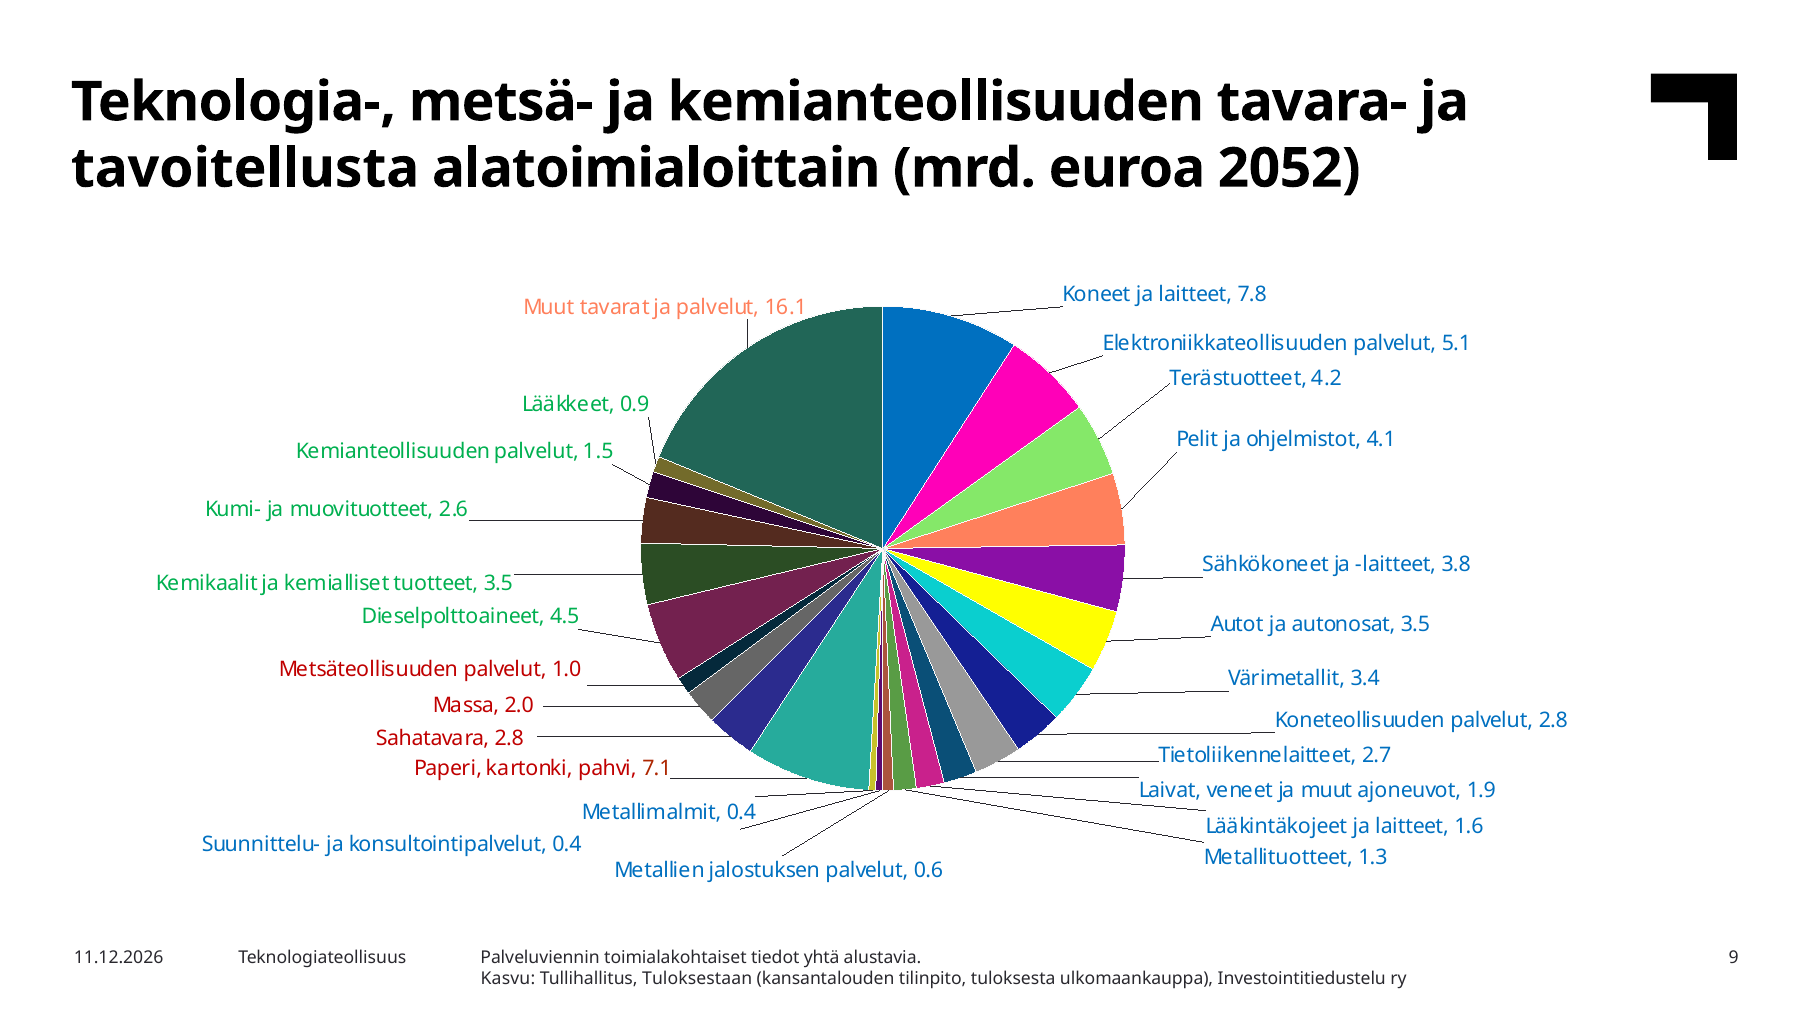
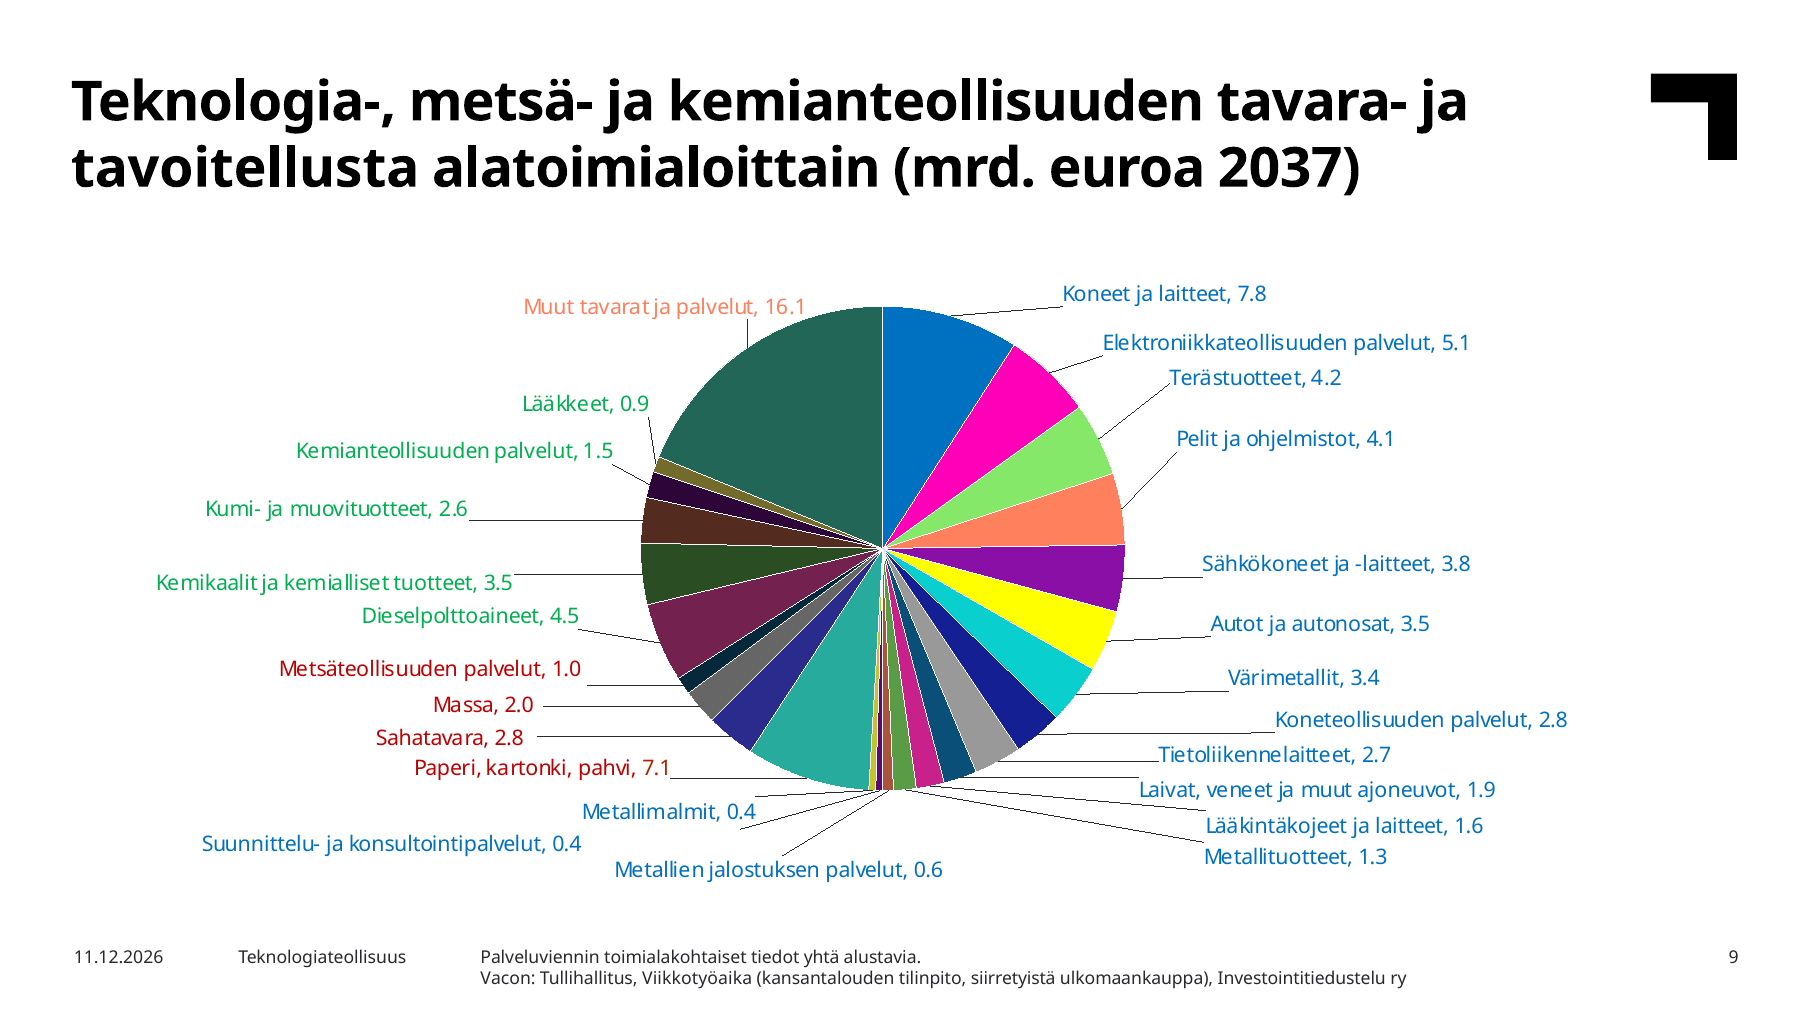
2052: 2052 -> 2037 (1289, 168)
Kasvu: Kasvu -> Vacon (508, 978)
Tuloksestaan: Tuloksestaan -> Viikkotyöaika (697, 978)
tuloksesta: tuloksesta -> siirretyistä (1013, 978)
